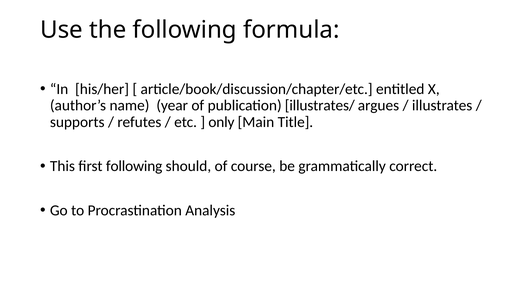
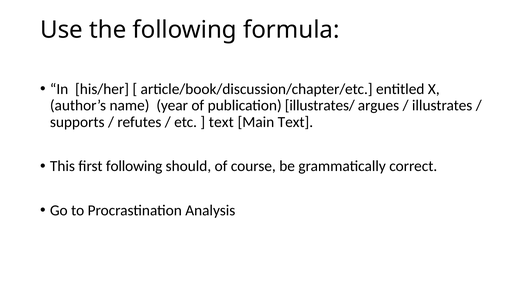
only: only -> text (221, 122)
Main Title: Title -> Text (295, 122)
